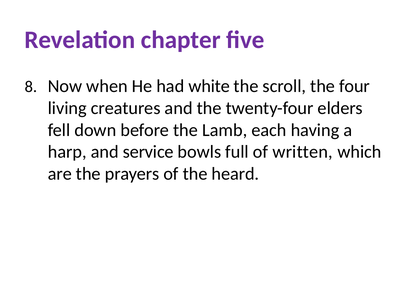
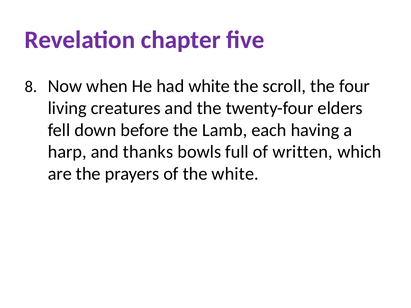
service: service -> thanks (148, 152)
the heard: heard -> white (235, 174)
